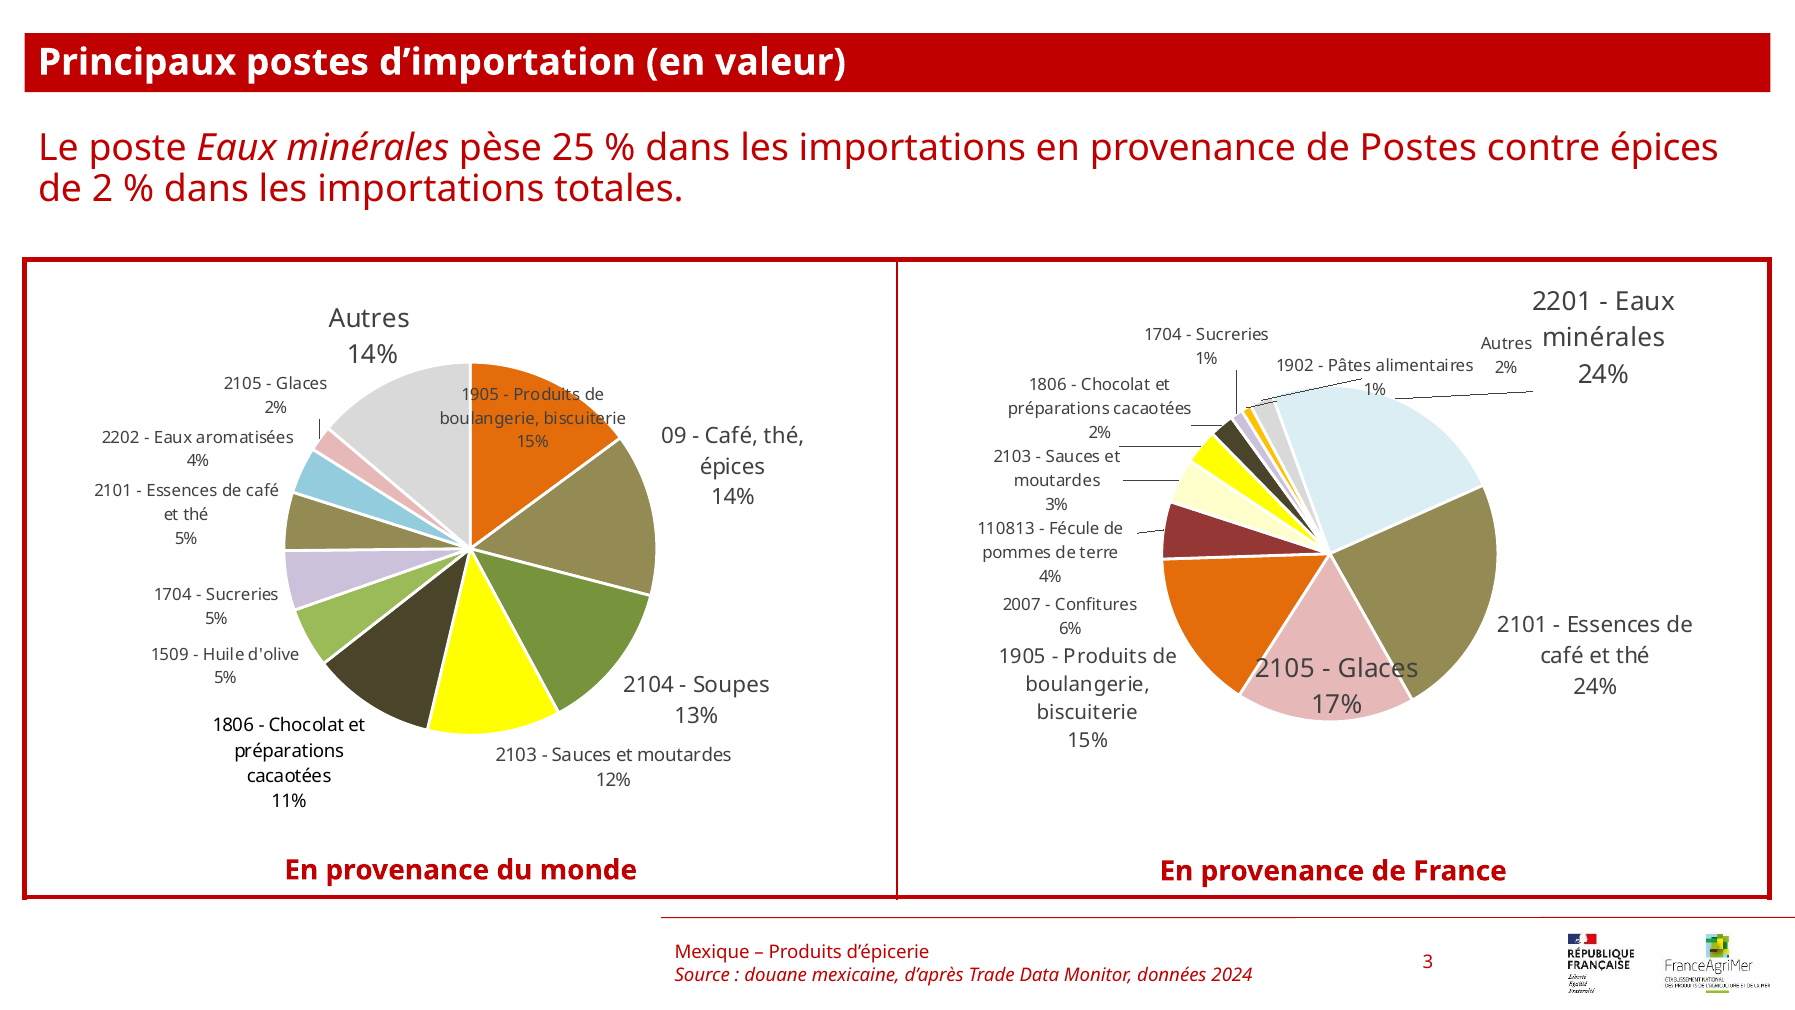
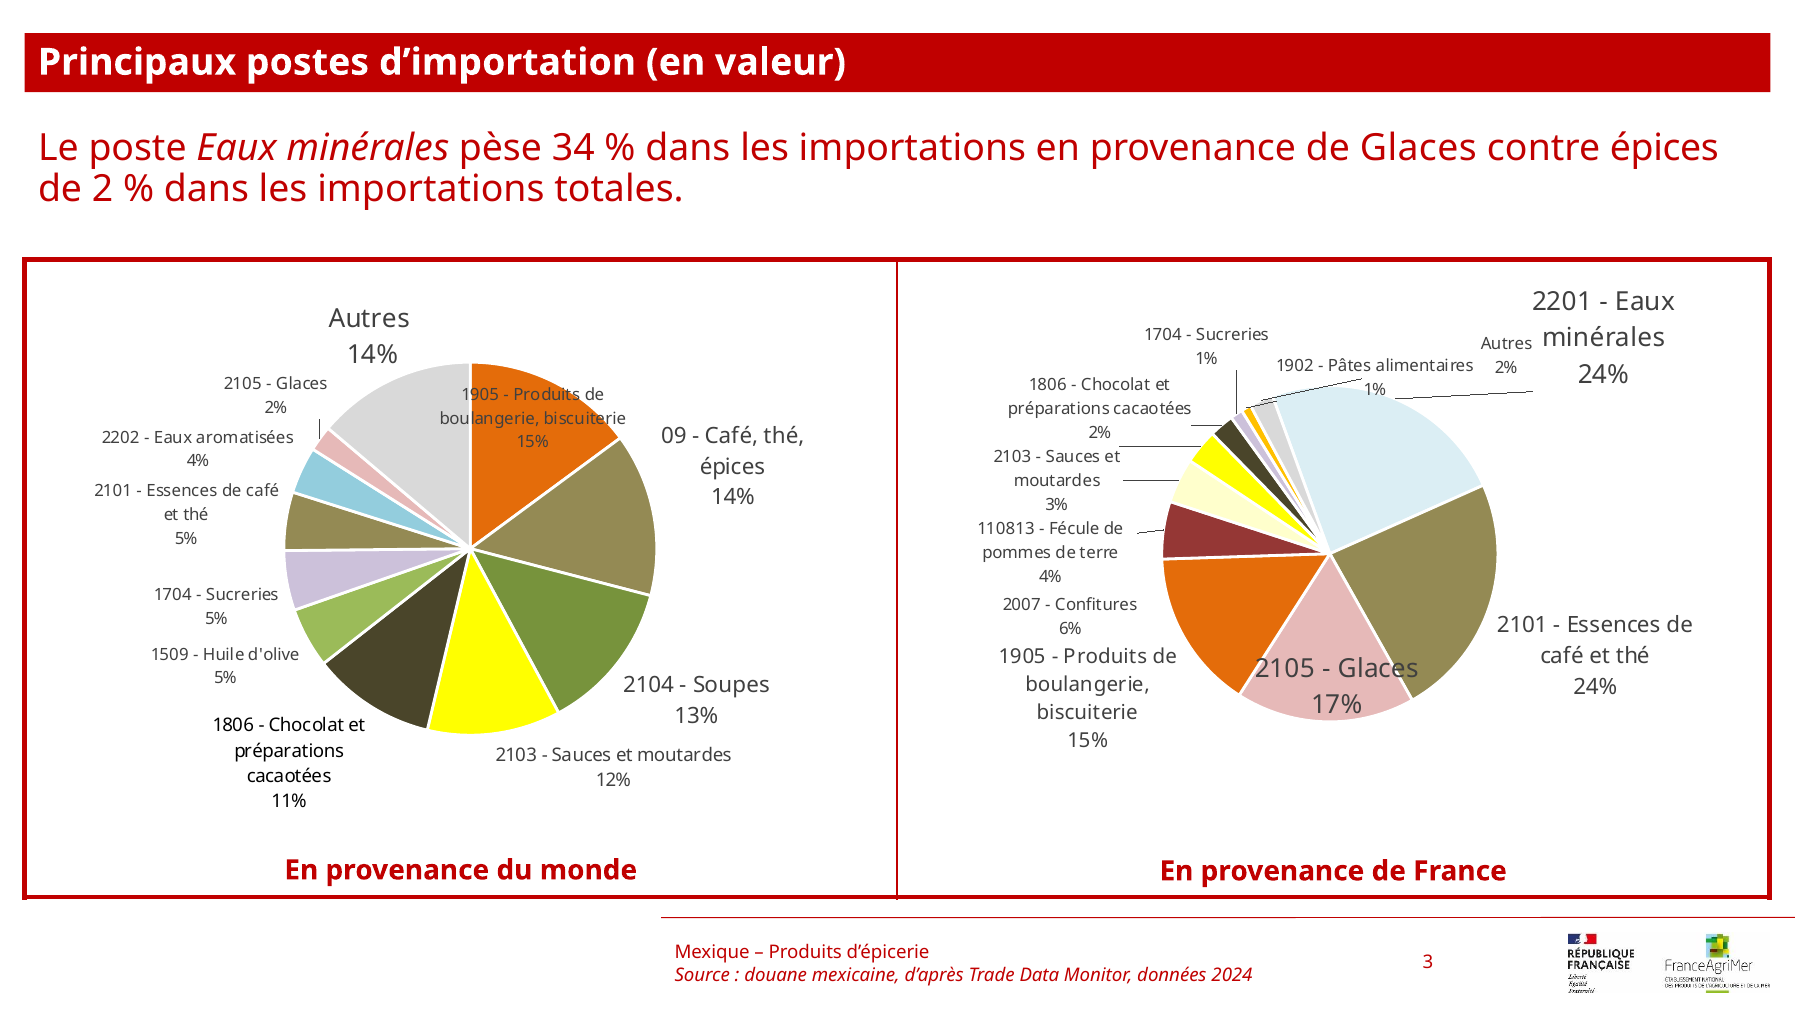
25: 25 -> 34 (573, 148)
de Postes: Postes -> Glaces (1418, 148)
